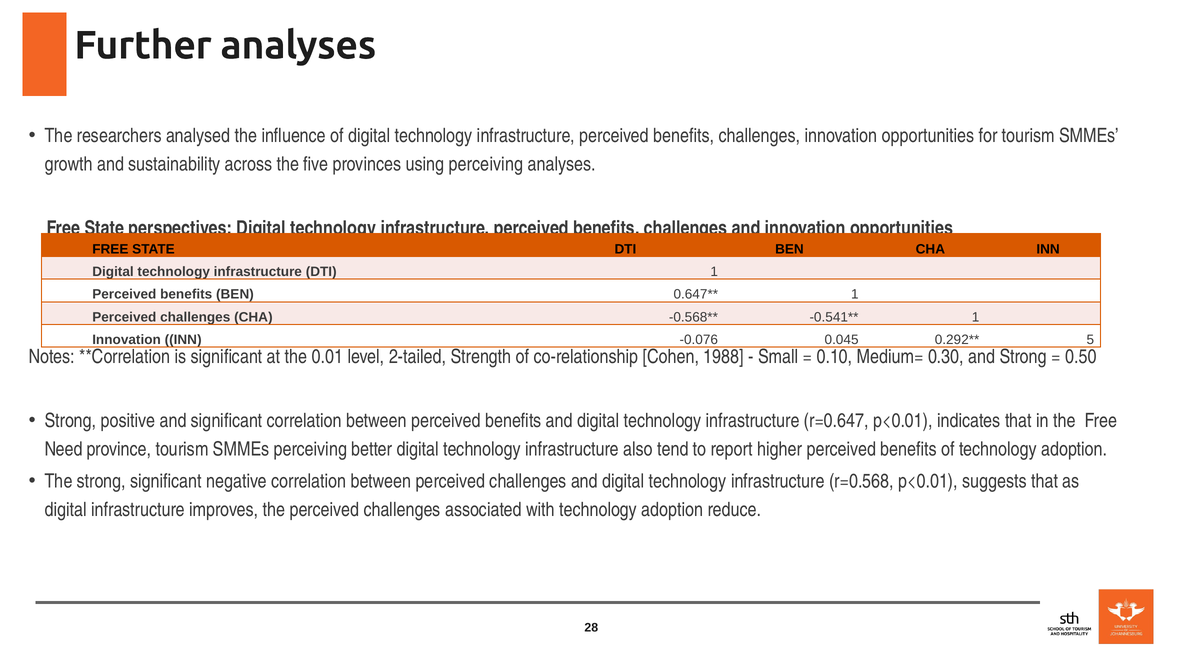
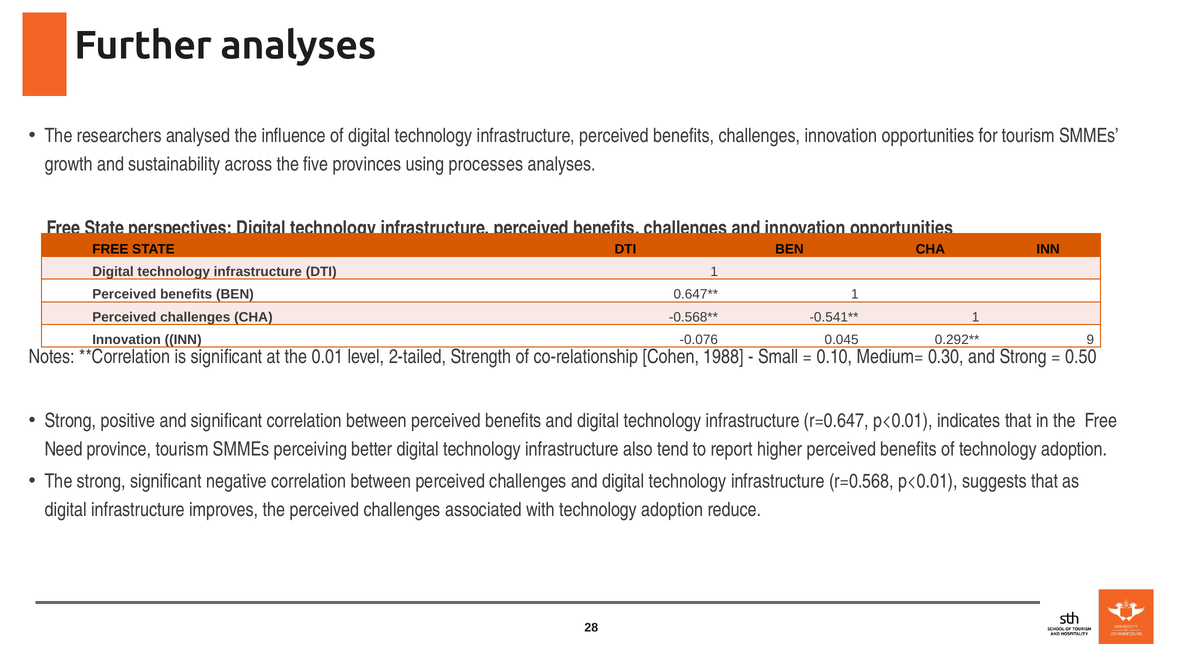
using perceiving: perceiving -> processes (486, 164)
5: 5 -> 9 (1090, 340)
